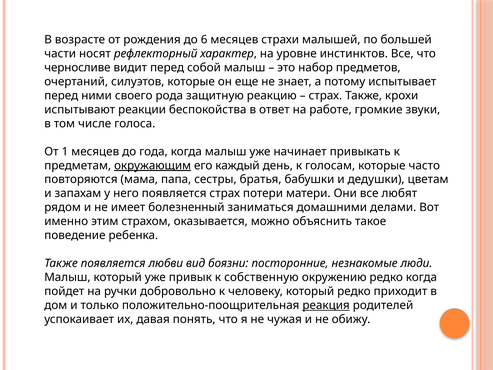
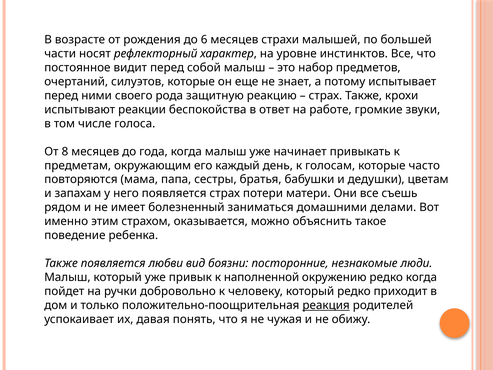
черносливе: черносливе -> постоянное (77, 68)
1: 1 -> 8 (65, 151)
окружающим underline: present -> none (153, 165)
любят: любят -> съешь (399, 193)
собственную: собственную -> наполненной (262, 277)
